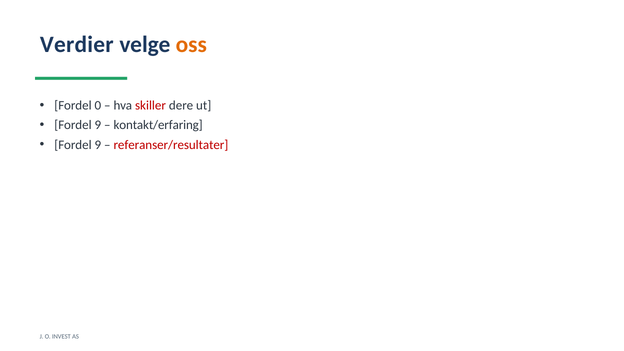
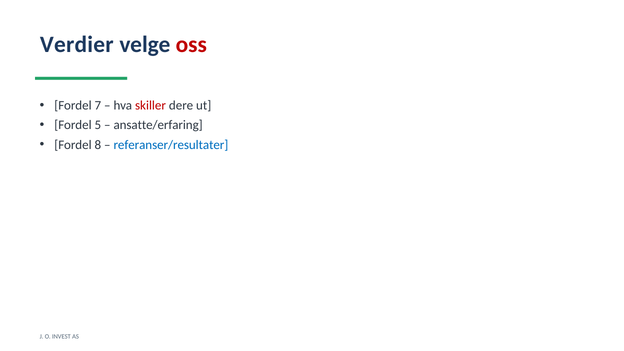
oss colour: orange -> red (191, 45)
0: 0 -> 7 (98, 106)
9: 9 -> 5 (98, 125)
kontakt/erfaring: kontakt/erfaring -> ansatte/erfaring (158, 125)
9: 9 -> 8 (98, 145)
referanser/resultater colour: red -> blue (171, 145)
